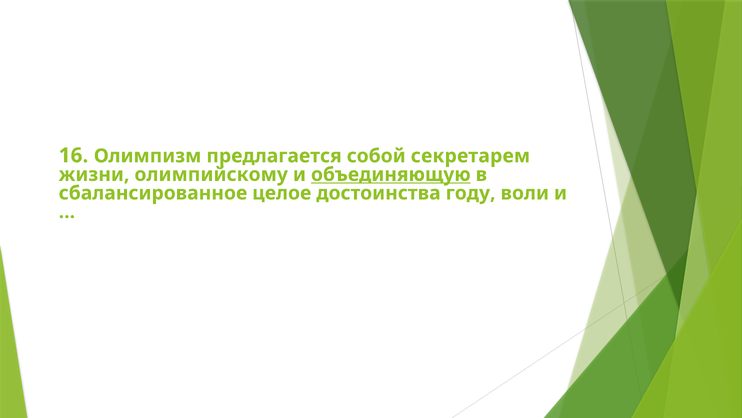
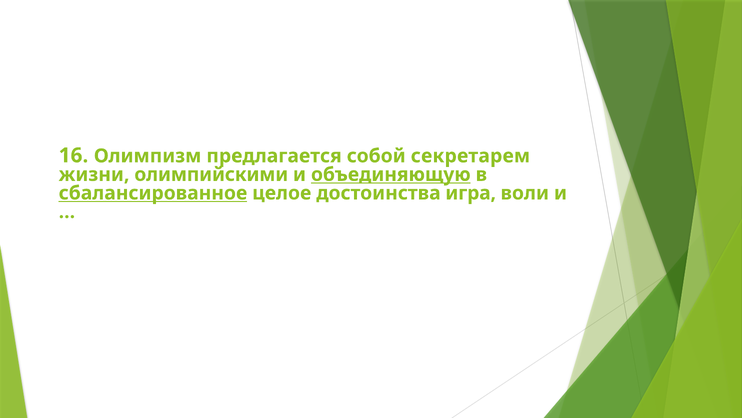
олимпийскому: олимпийскому -> олимпийскими (211, 174)
сбалансированное underline: none -> present (153, 193)
году: году -> игра (471, 193)
